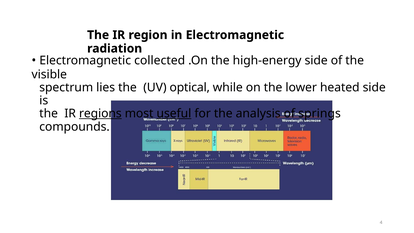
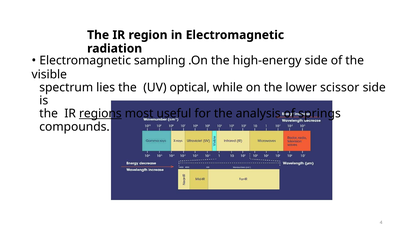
collected: collected -> sampling (160, 61)
heated: heated -> scissor (340, 87)
useful underline: present -> none (174, 114)
